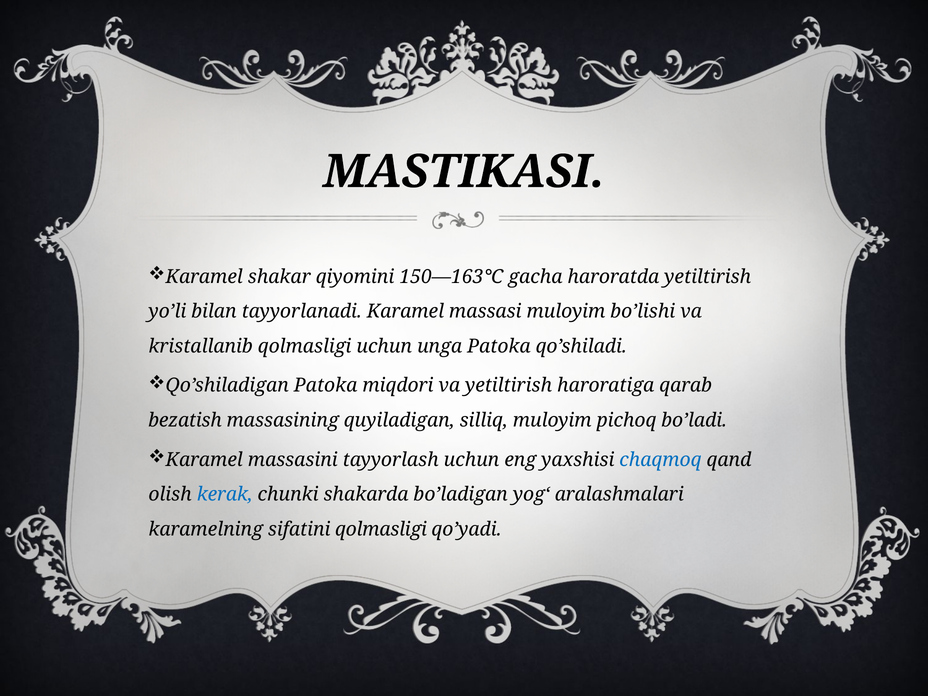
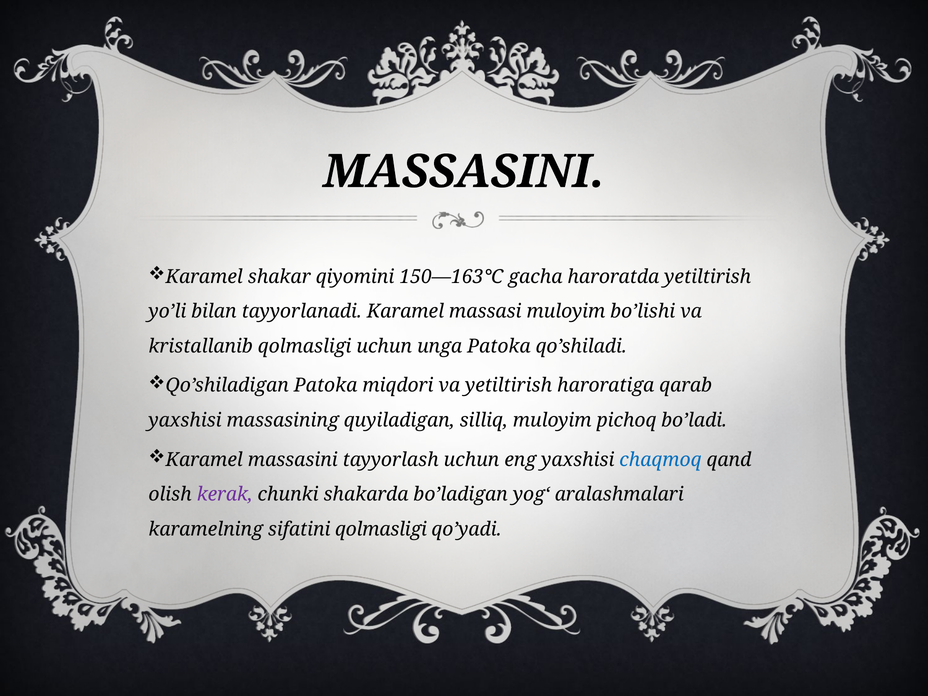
MASTIKASI: MASTIKASI -> MASSASINI (464, 172)
bezatish: bezatish -> yaxshisi (185, 420)
kerak colour: blue -> purple (225, 495)
